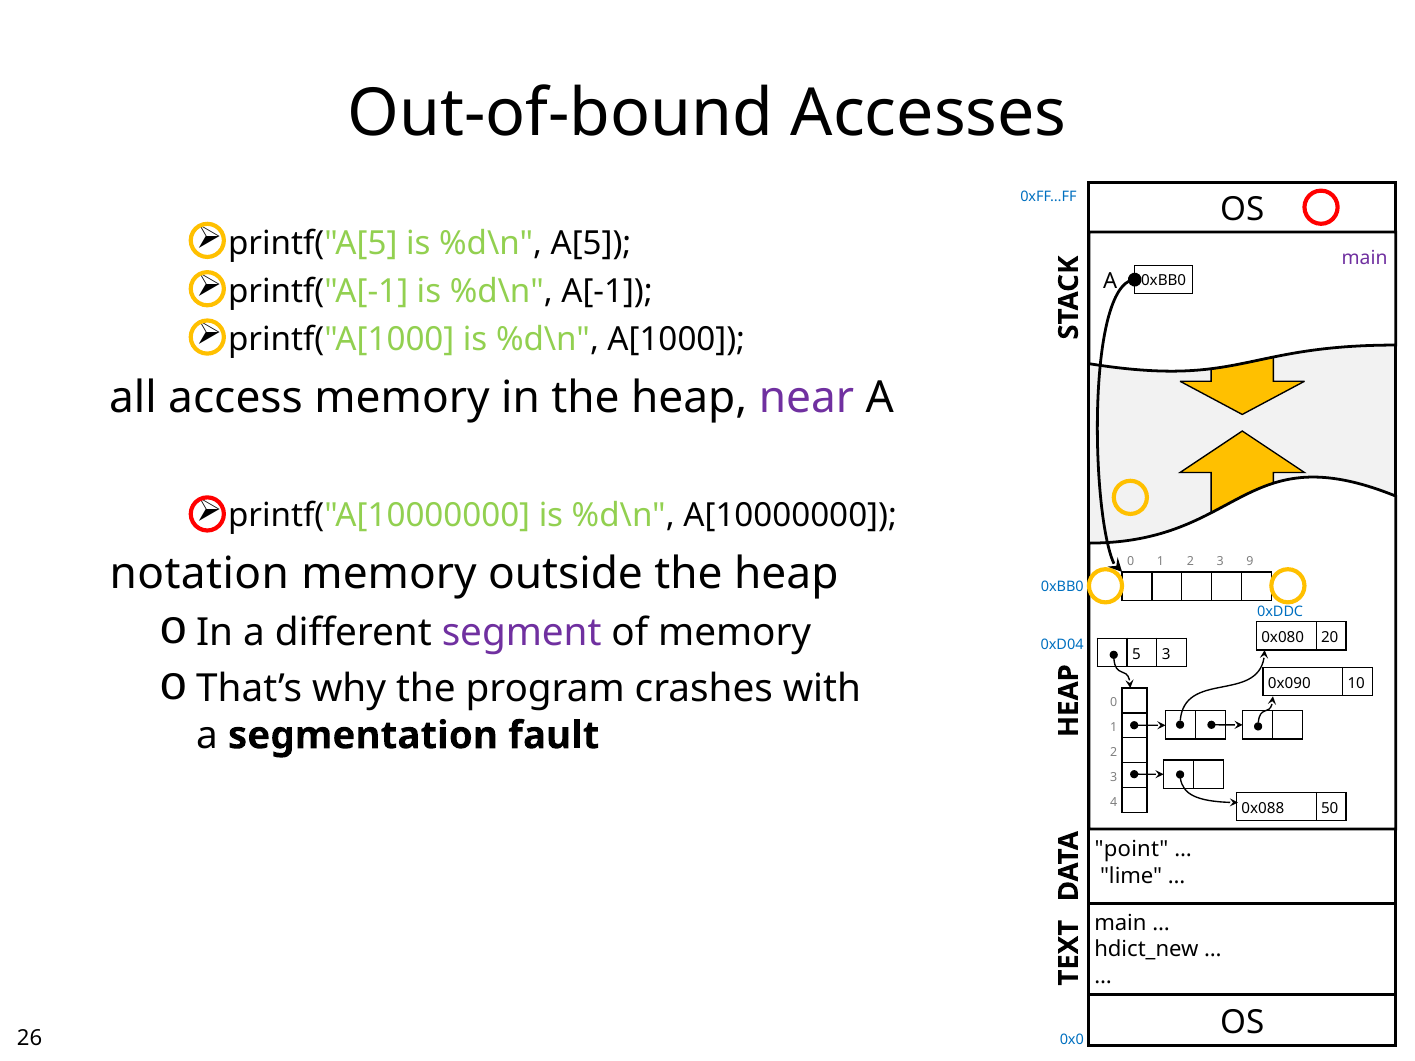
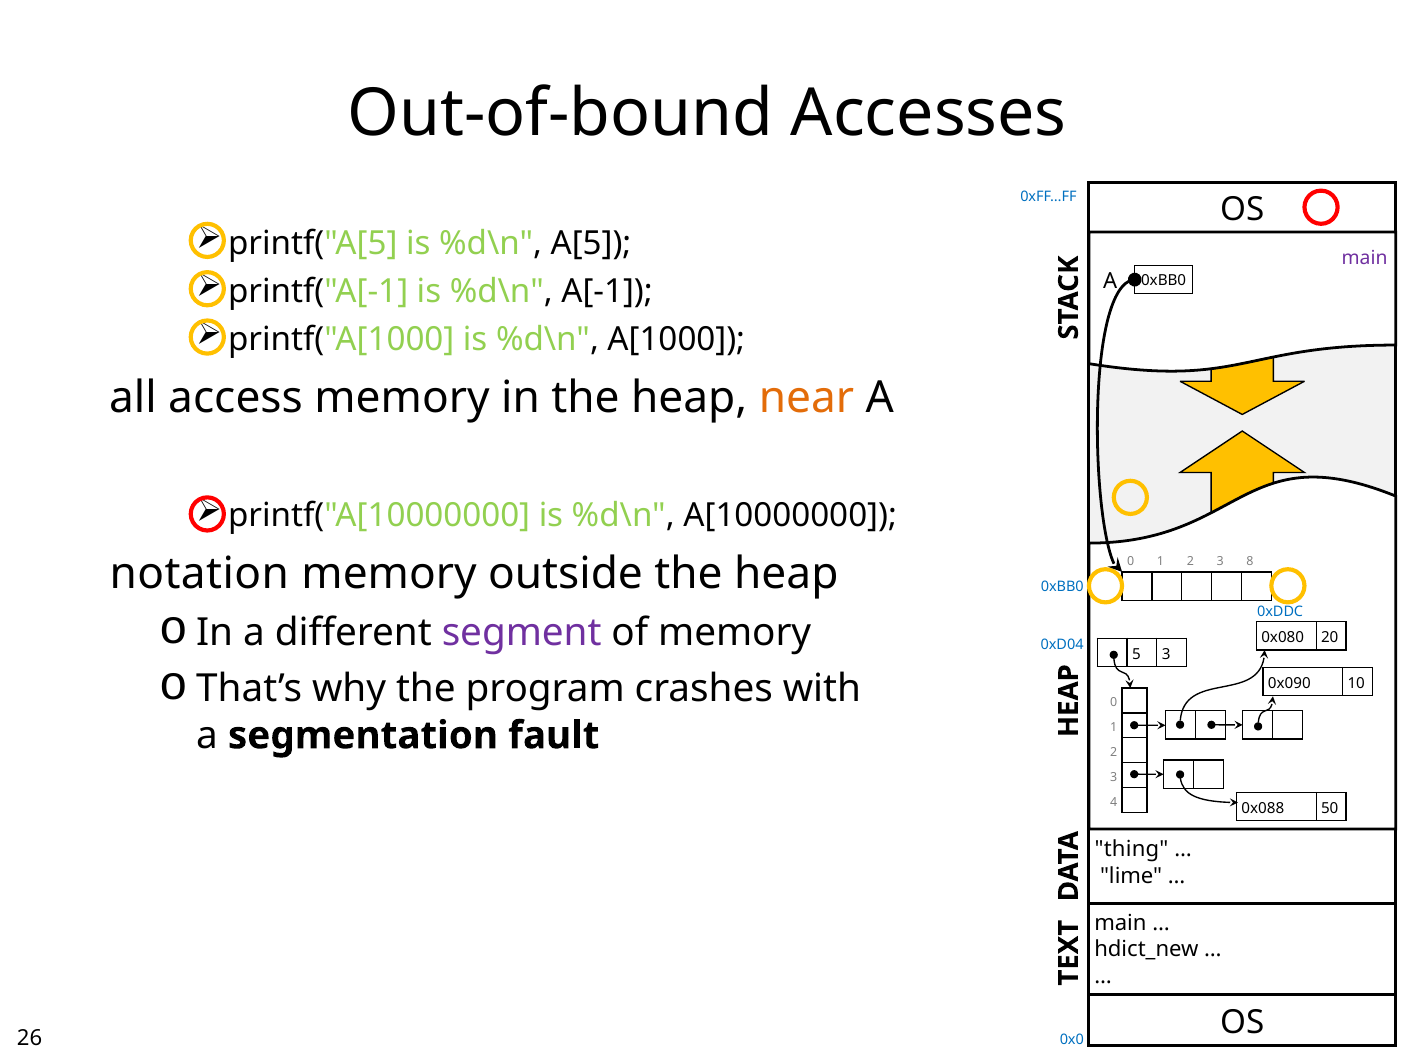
near colour: purple -> orange (806, 398)
9: 9 -> 8 (1250, 561)
point: point -> thing (1132, 849)
